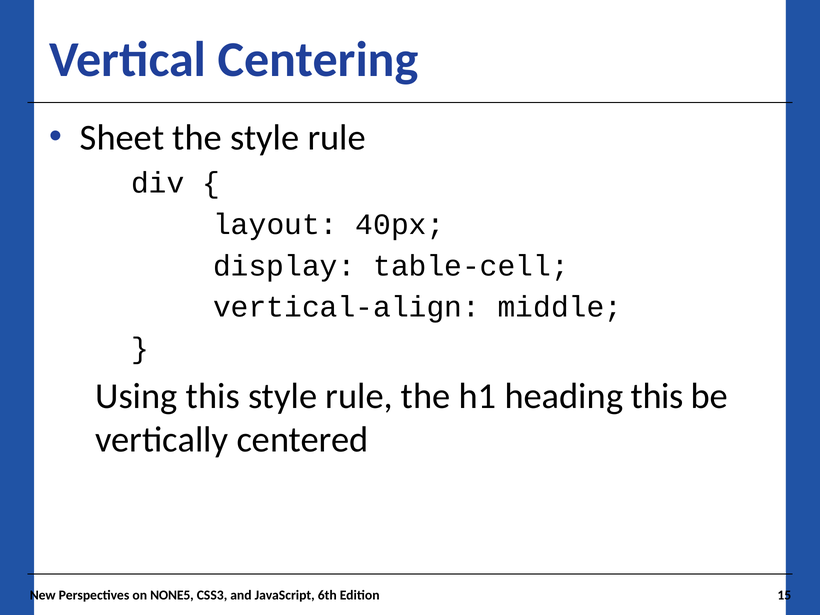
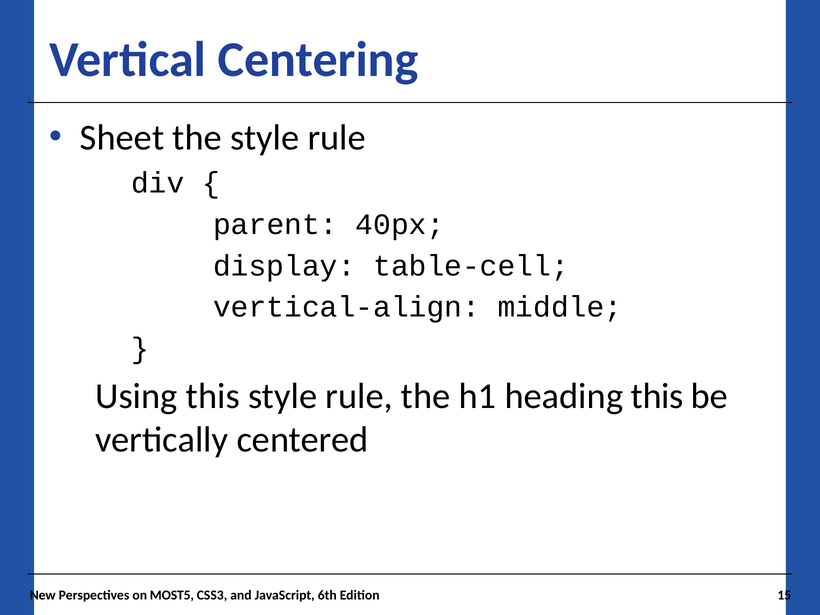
layout: layout -> parent (275, 224)
NONE5: NONE5 -> MOST5 (172, 595)
